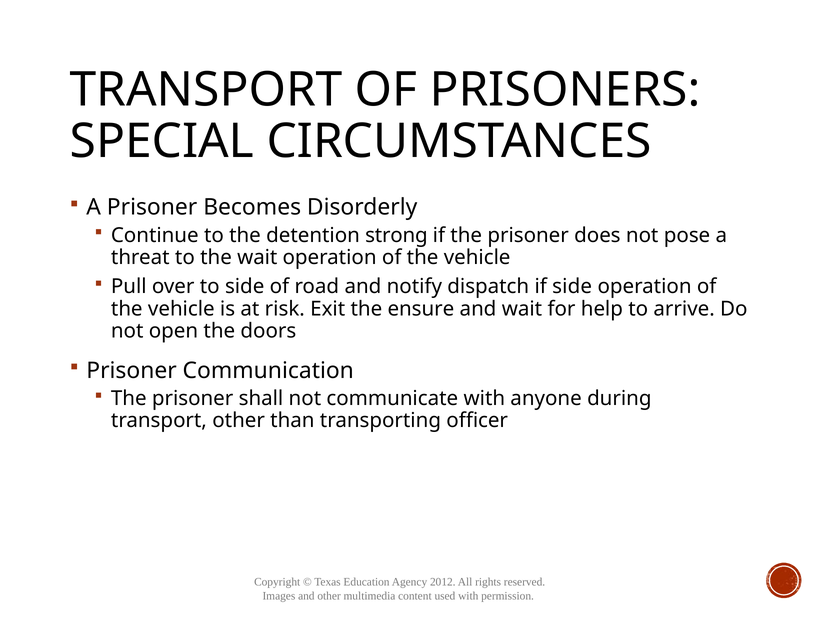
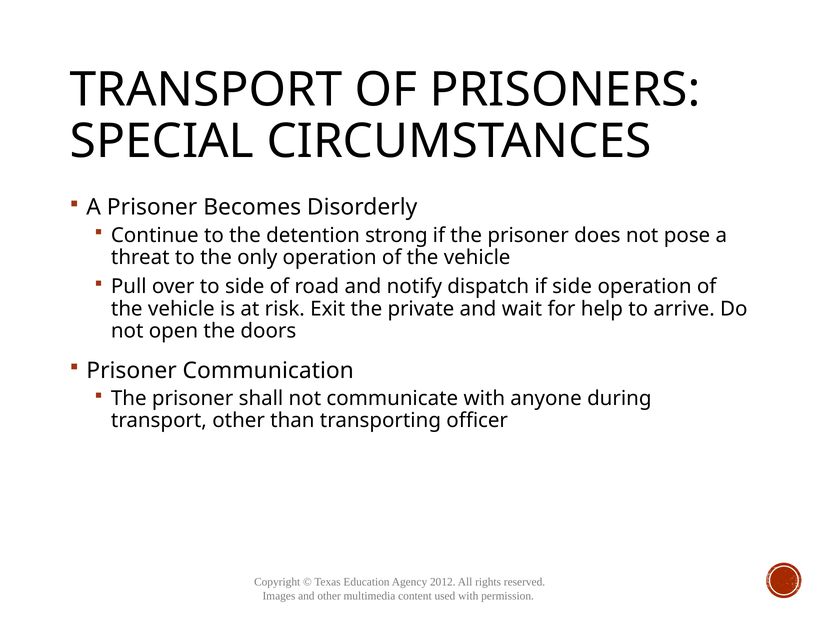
the wait: wait -> only (257, 257)
ensure: ensure -> private (421, 309)
